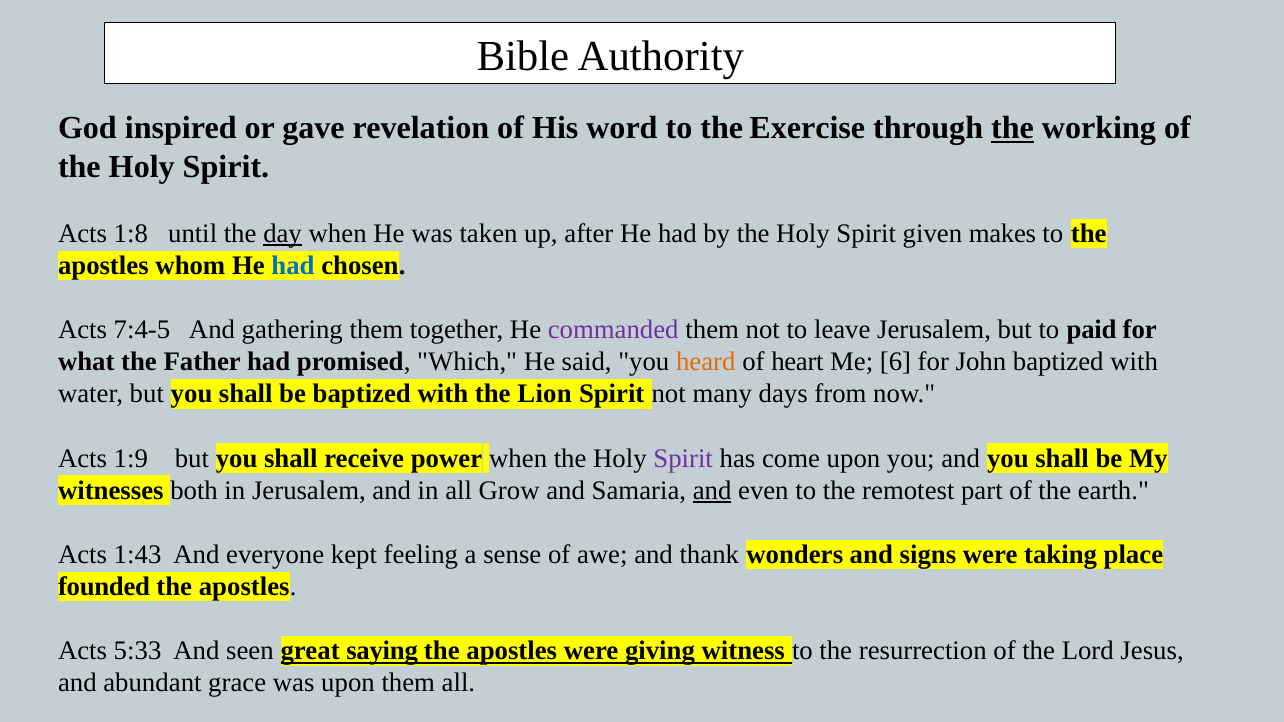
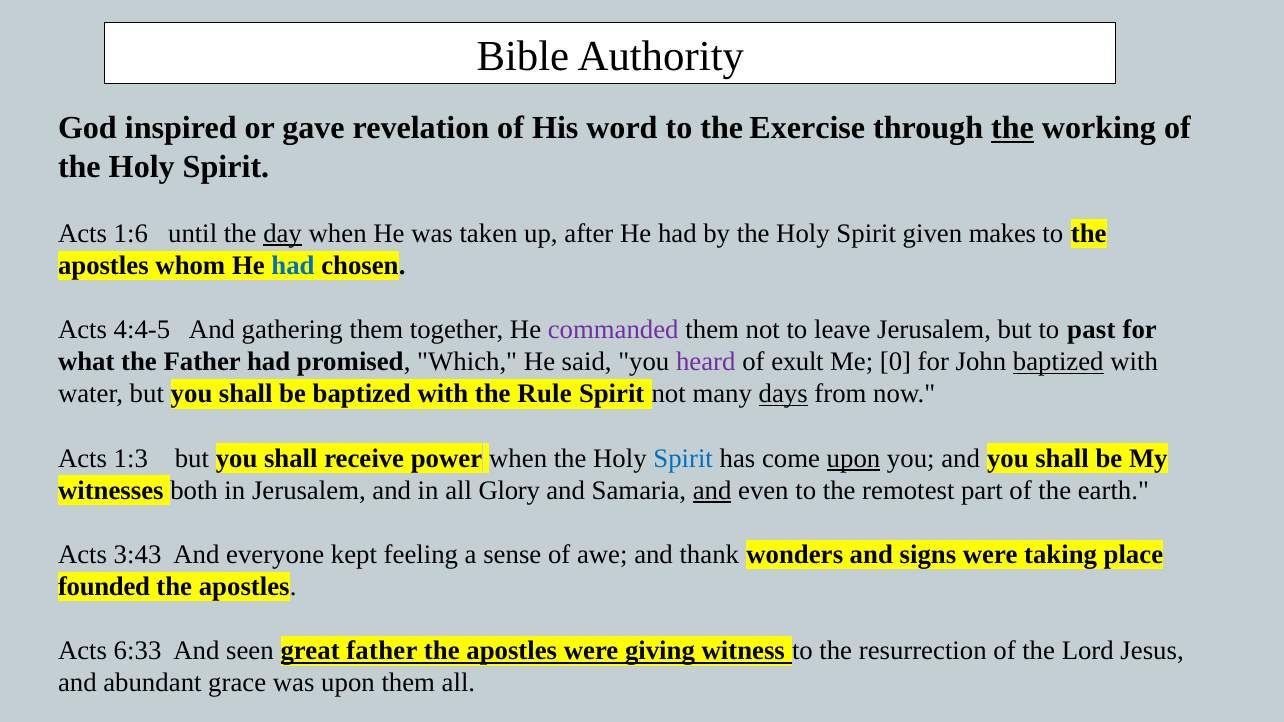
1:8: 1:8 -> 1:6 (131, 234)
7:4-5: 7:4-5 -> 4:4-5 (142, 330)
paid: paid -> past (1091, 330)
heard colour: orange -> purple (706, 362)
heart: heart -> exult (797, 362)
6: 6 -> 0 (895, 362)
baptized underline: none -> present (1058, 362)
Lion: Lion -> Rule (545, 394)
days underline: none -> present (783, 394)
1:9: 1:9 -> 1:3 (131, 459)
Spirit colour: purple -> blue (683, 459)
upon underline: none -> present (854, 459)
Grow: Grow -> Glory (509, 491)
1:43: 1:43 -> 3:43 (138, 555)
5:33: 5:33 -> 6:33 (138, 651)
great saying: saying -> father (382, 651)
